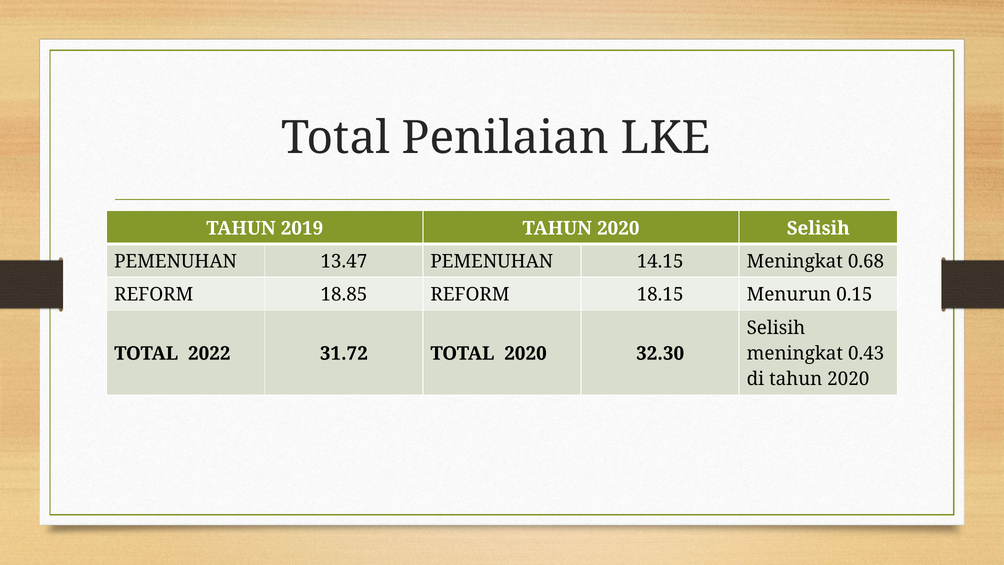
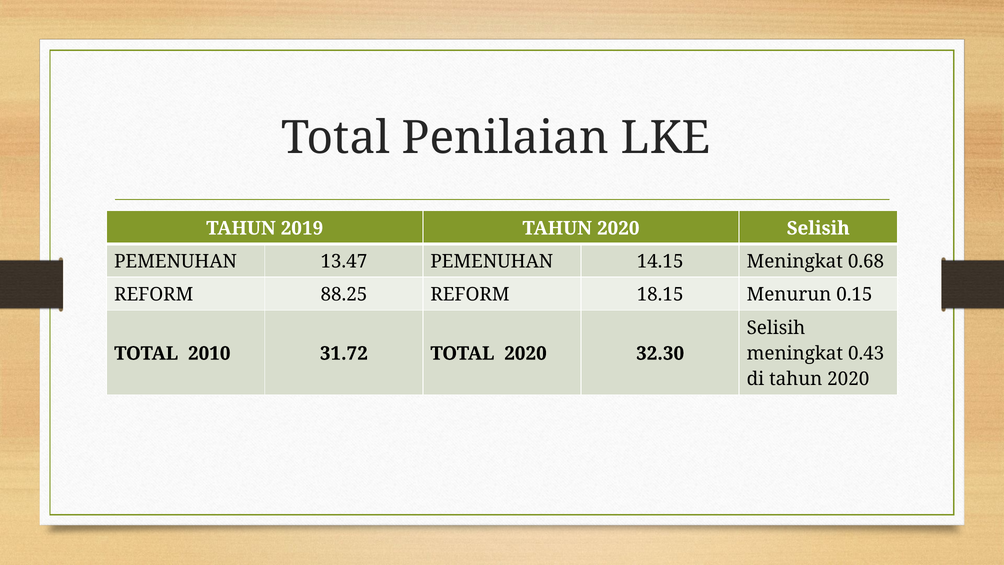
18.85: 18.85 -> 88.25 (344, 295)
2022: 2022 -> 2010 (209, 353)
